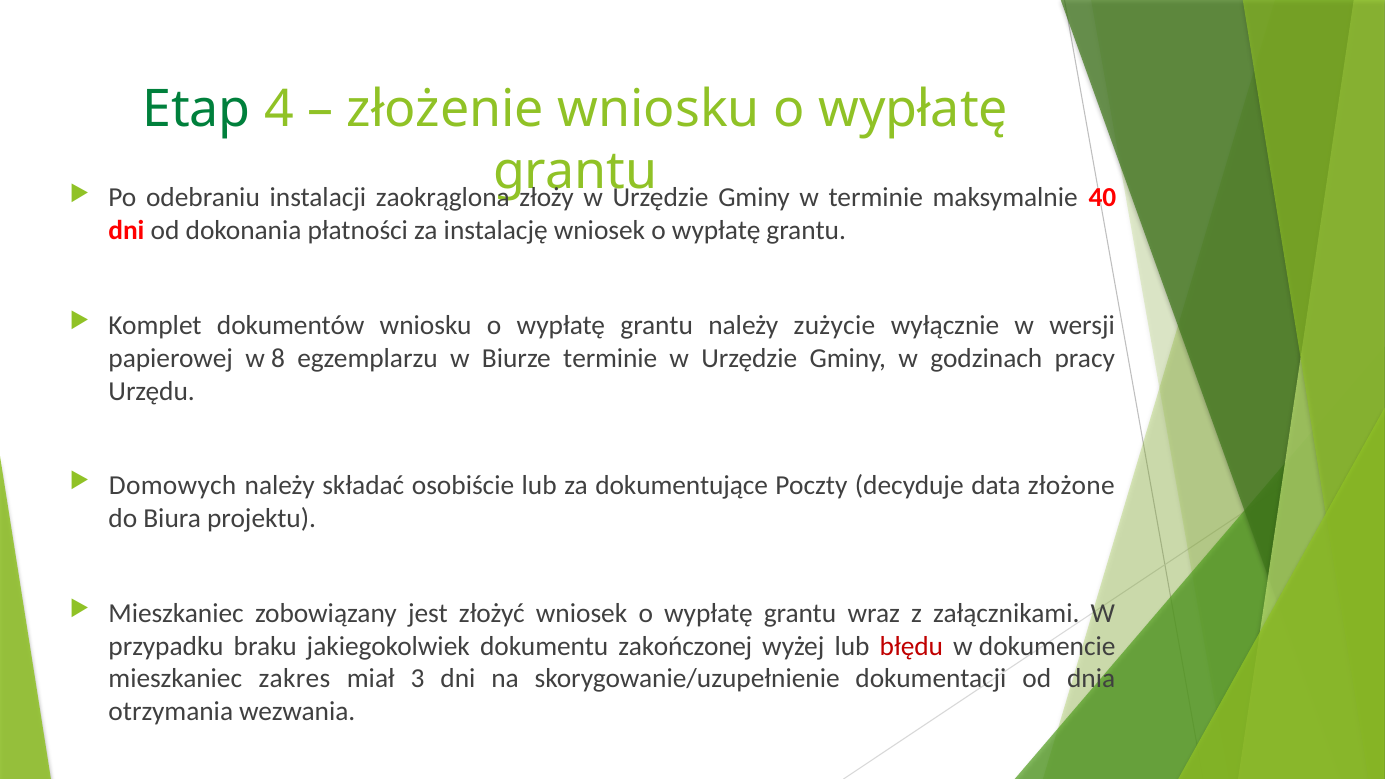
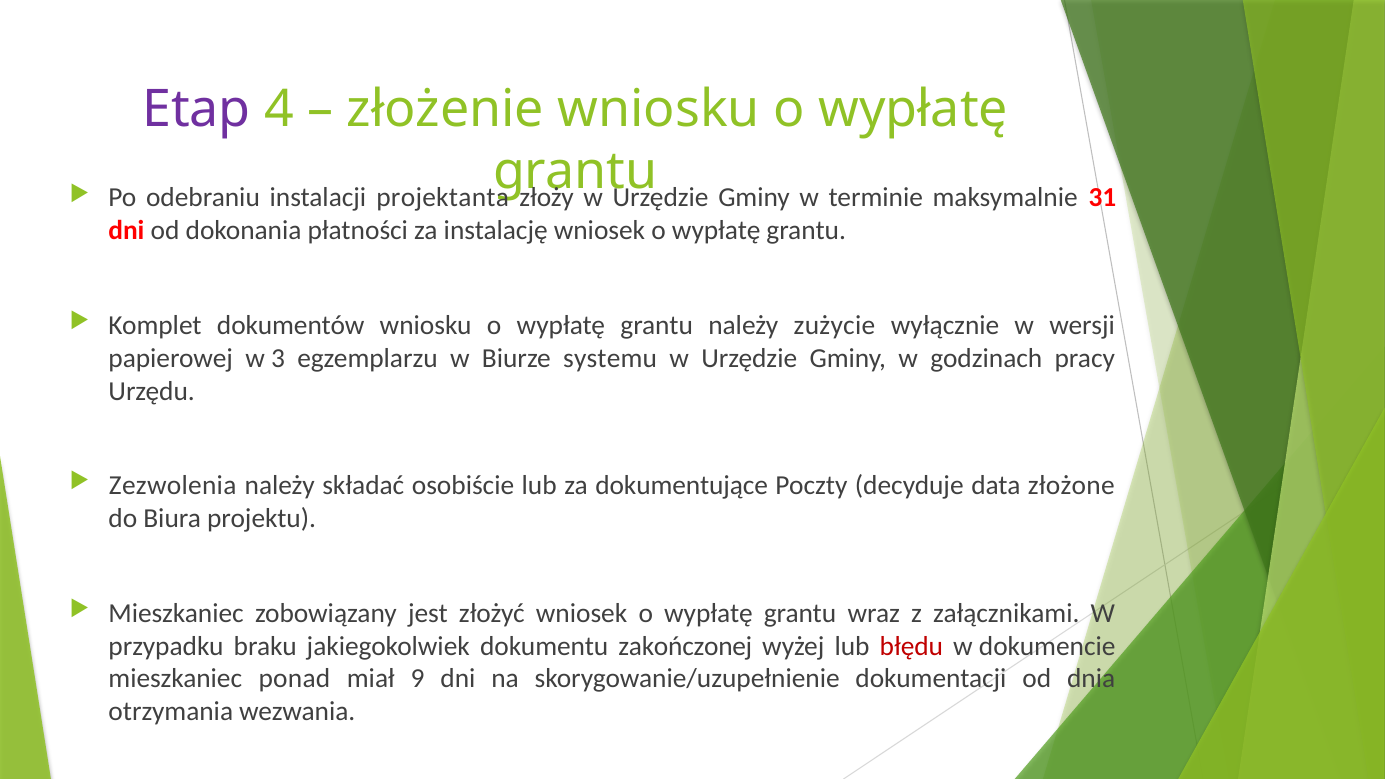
Etap colour: green -> purple (196, 109)
zaokrąglona: zaokrąglona -> projektanta (443, 198)
40: 40 -> 31 (1102, 198)
8: 8 -> 3 (278, 358)
Biurze terminie: terminie -> systemu (610, 358)
Domowych: Domowych -> Zezwolenia (173, 486)
zakres: zakres -> ponad (294, 679)
3: 3 -> 9 (418, 679)
